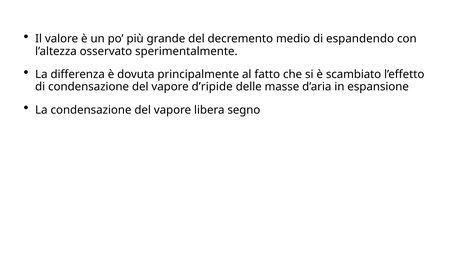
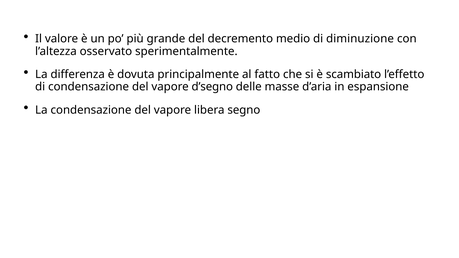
espandendo: espandendo -> diminuzione (360, 39)
d’ripide: d’ripide -> d’segno (212, 87)
